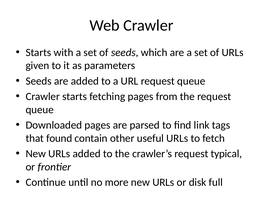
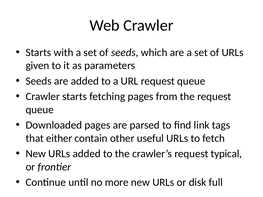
found: found -> either (59, 138)
